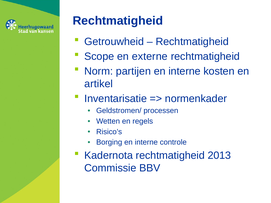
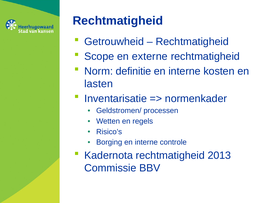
partijen: partijen -> definitie (133, 71)
artikel: artikel -> lasten (99, 84)
